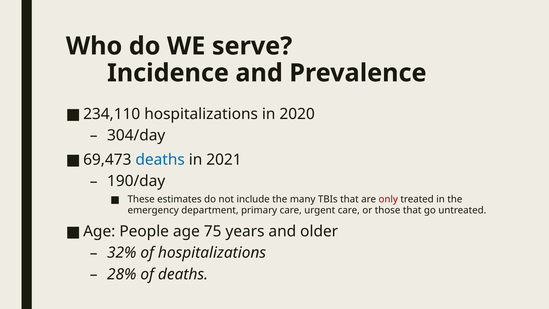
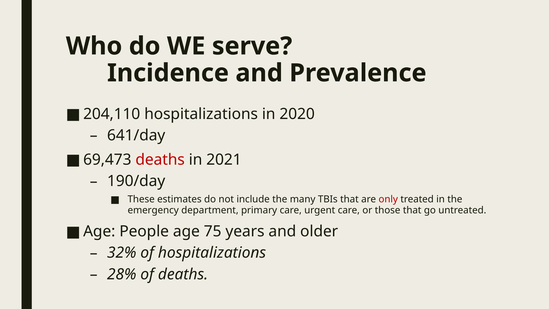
234,110: 234,110 -> 204,110 (112, 114)
304/day: 304/day -> 641/day (136, 135)
deaths colour: blue -> red (160, 160)
